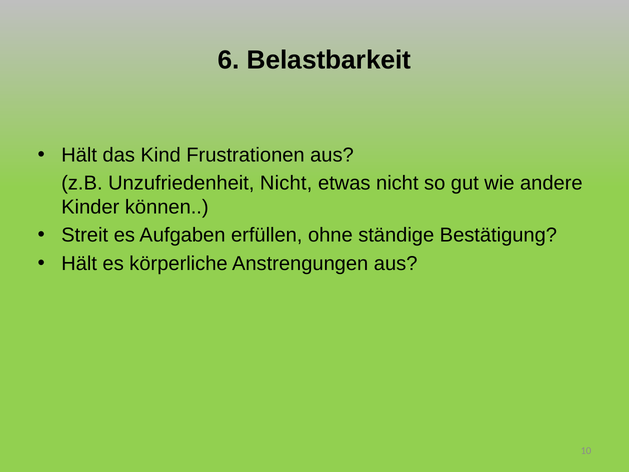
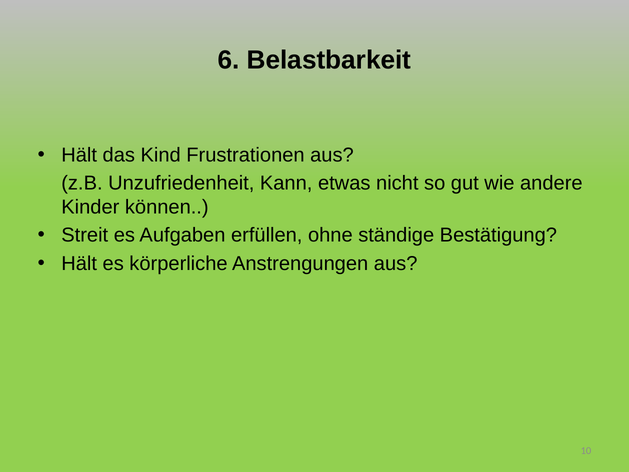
Unzufriedenheit Nicht: Nicht -> Kann (286, 183)
